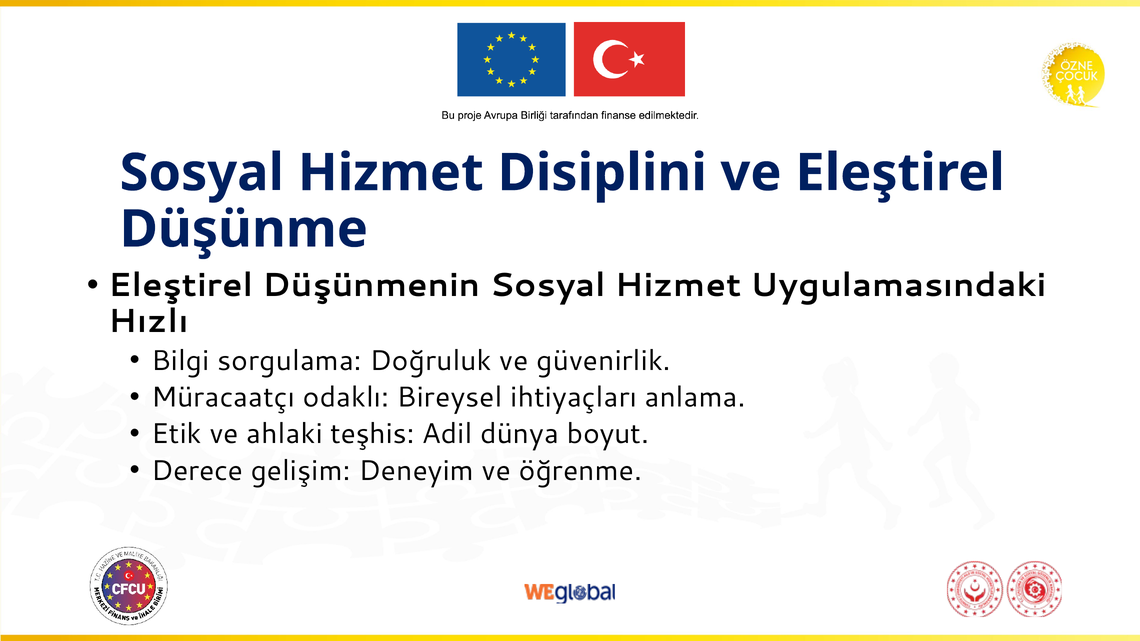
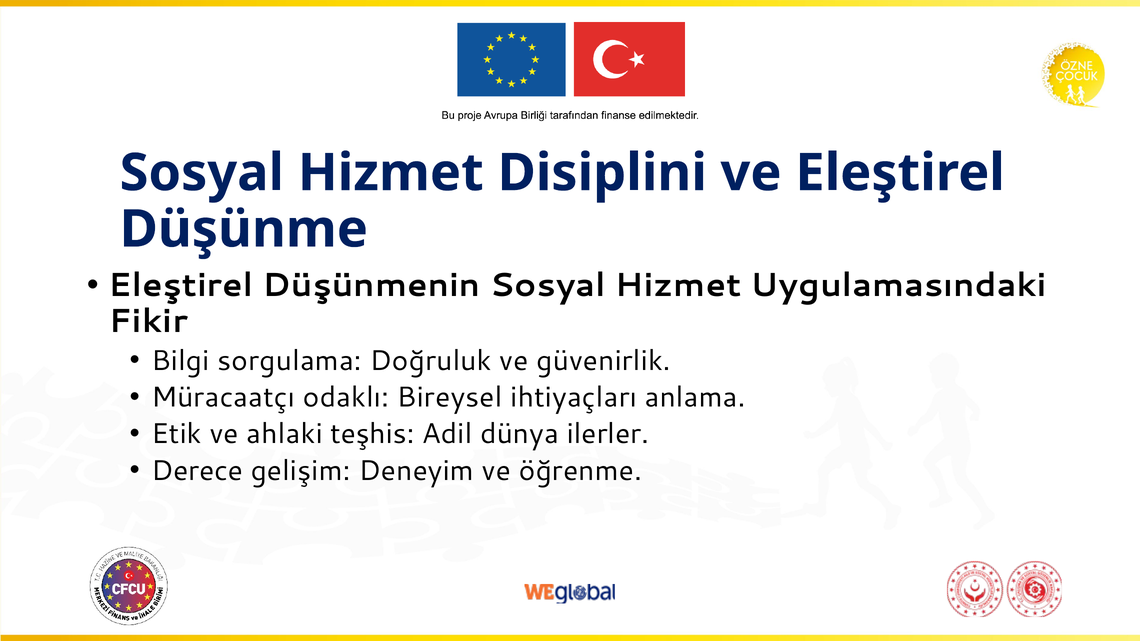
Hızlı: Hızlı -> Fikir (148, 321)
boyut: boyut -> ilerler (608, 434)
